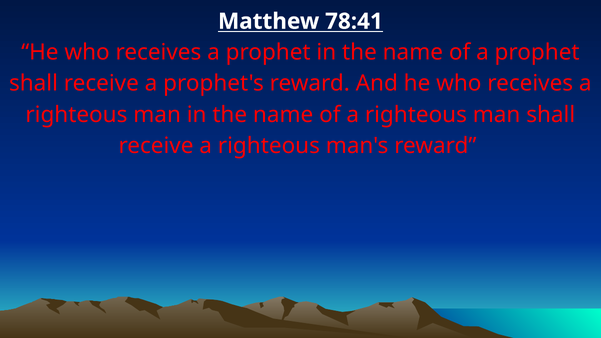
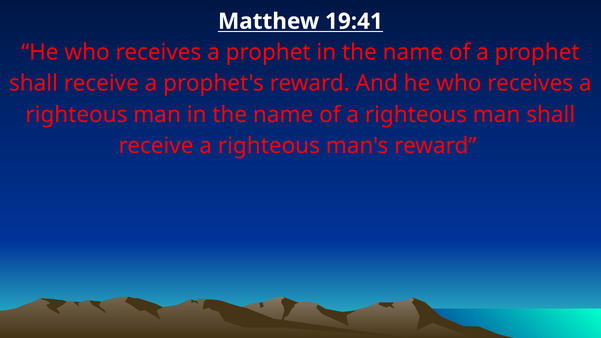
78:41: 78:41 -> 19:41 (354, 21)
